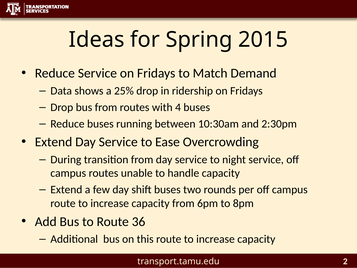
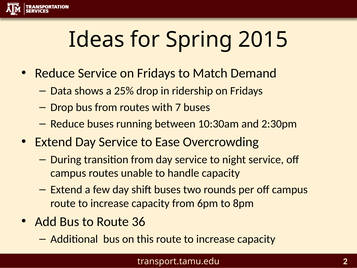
4: 4 -> 7 (178, 107)
